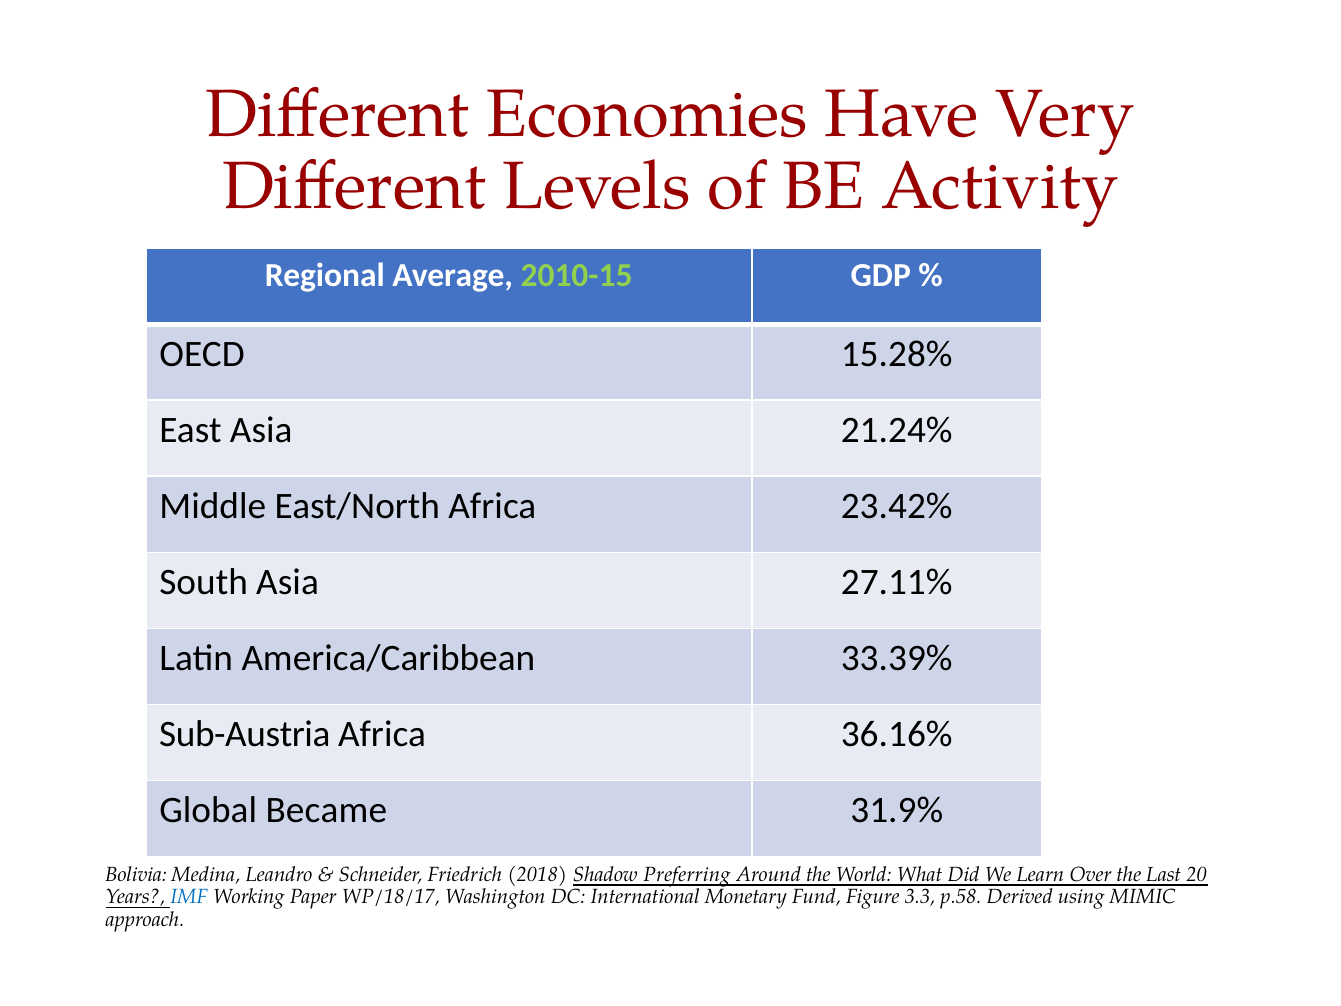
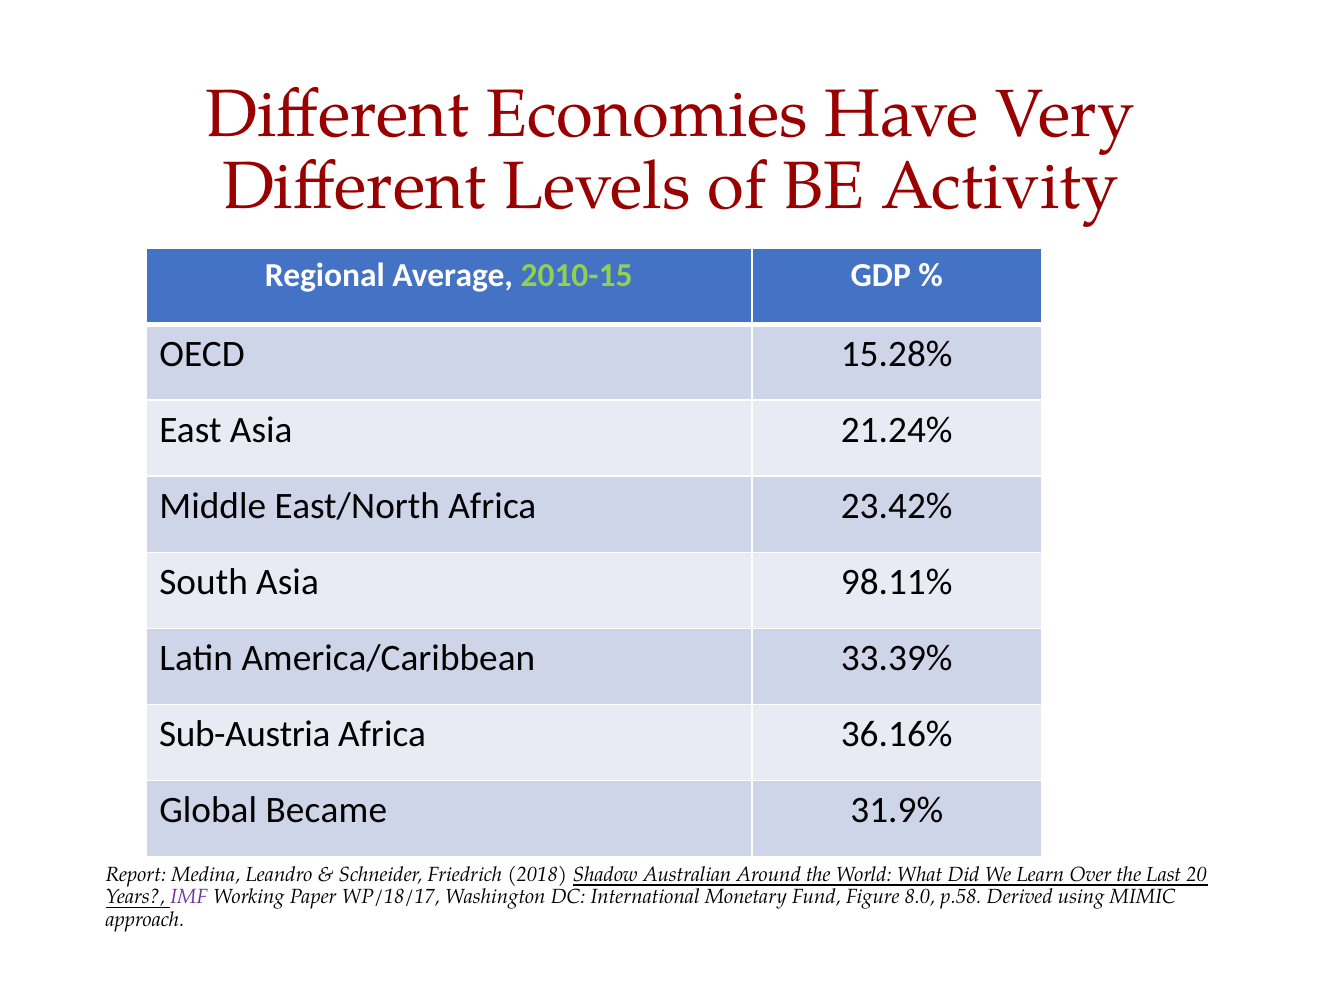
27.11%: 27.11% -> 98.11% (897, 582)
Bolivia: Bolivia -> Report (136, 875)
Preferring: Preferring -> Australian (687, 875)
IMF colour: blue -> purple (189, 897)
3.3: 3.3 -> 8.0 (920, 897)
